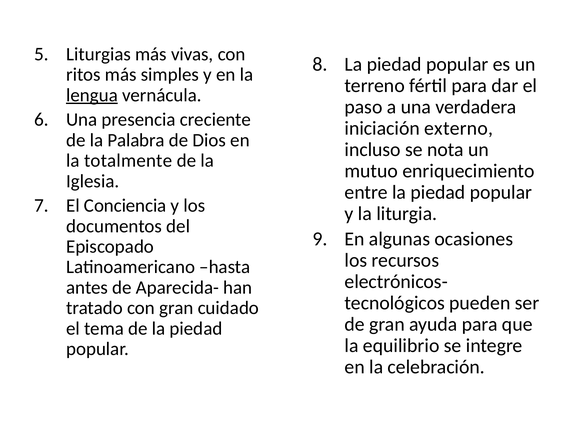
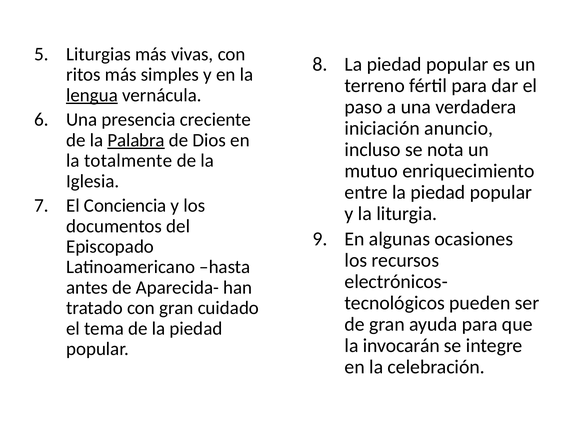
externo: externo -> anuncio (459, 128)
Palabra underline: none -> present (136, 140)
equilibrio: equilibrio -> invocarán (401, 345)
